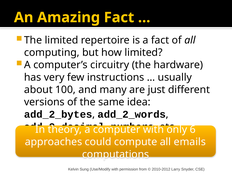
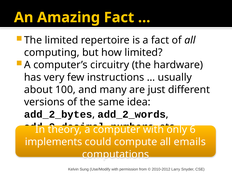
approaches: approaches -> implements (54, 142)
